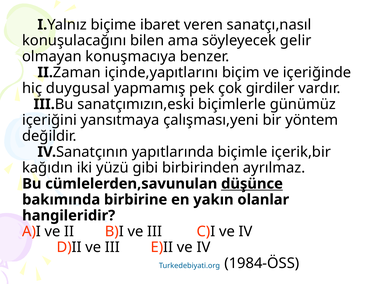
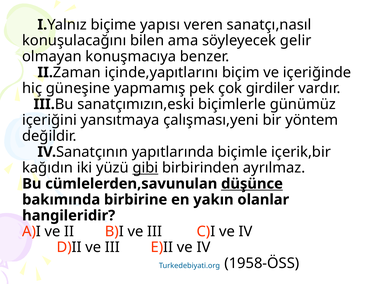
ibaret: ibaret -> yapısı (160, 25)
duygusal: duygusal -> güneşine (78, 88)
gibi underline: none -> present (145, 168)
1984-ÖSS: 1984-ÖSS -> 1958-ÖSS (262, 264)
